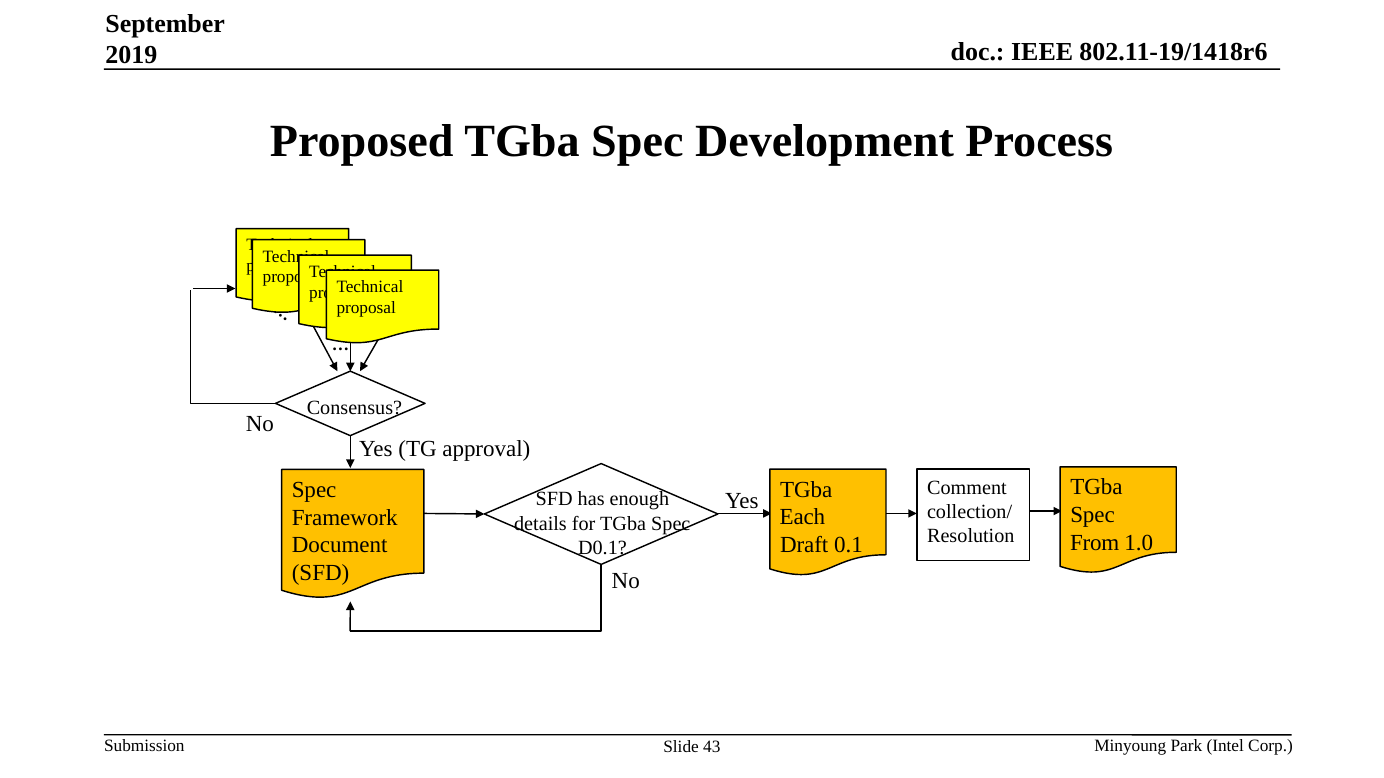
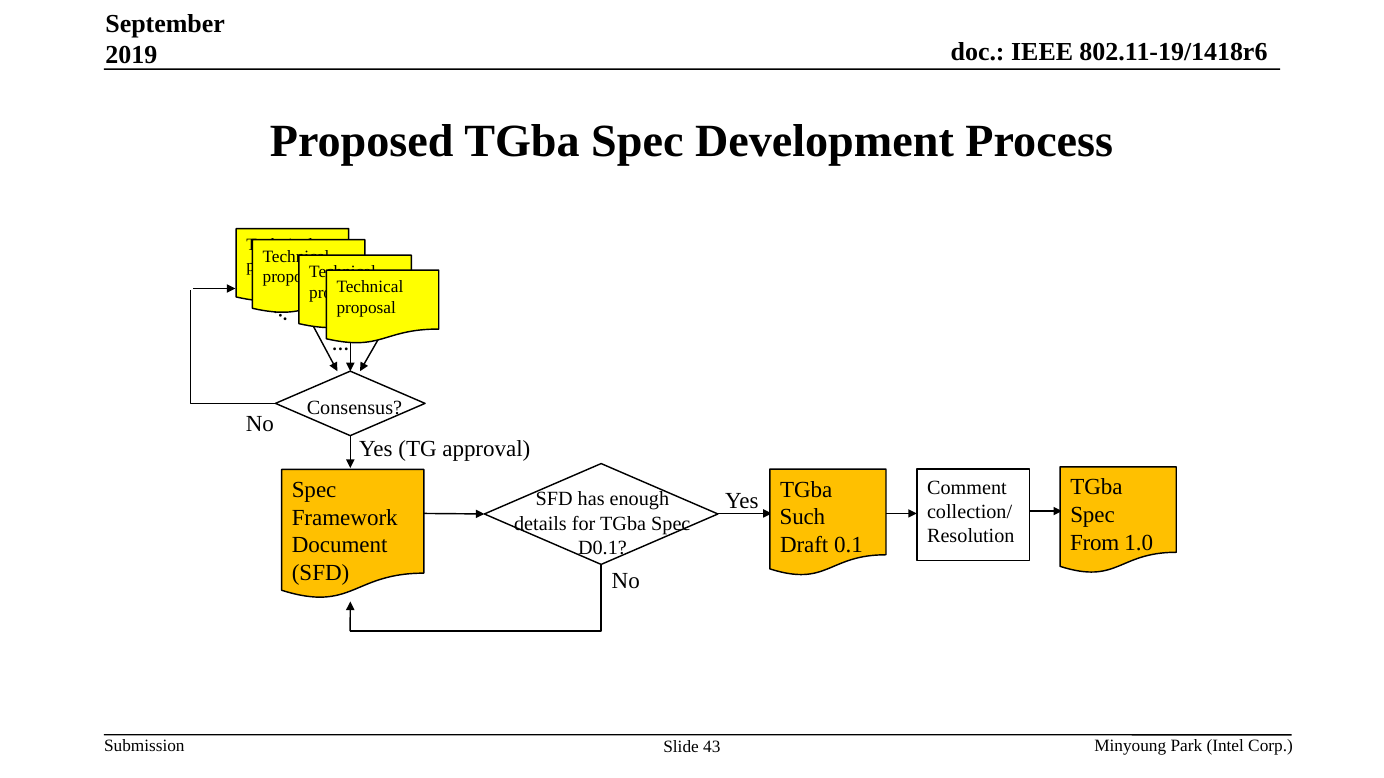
Each: Each -> Such (802, 518)
